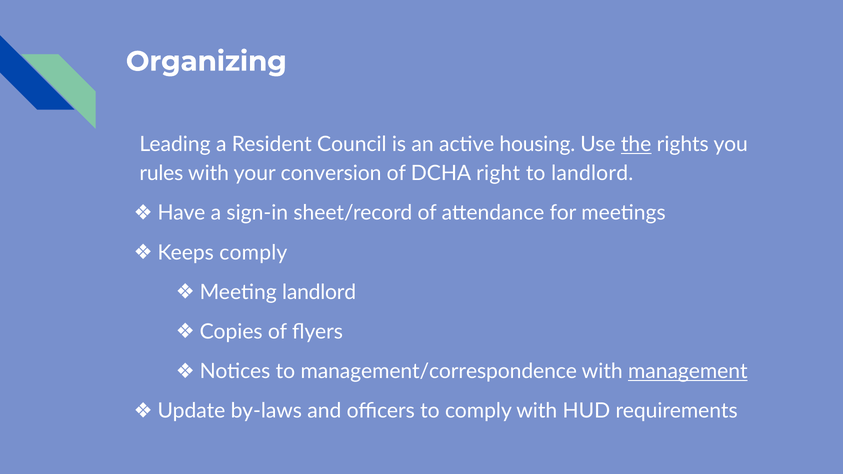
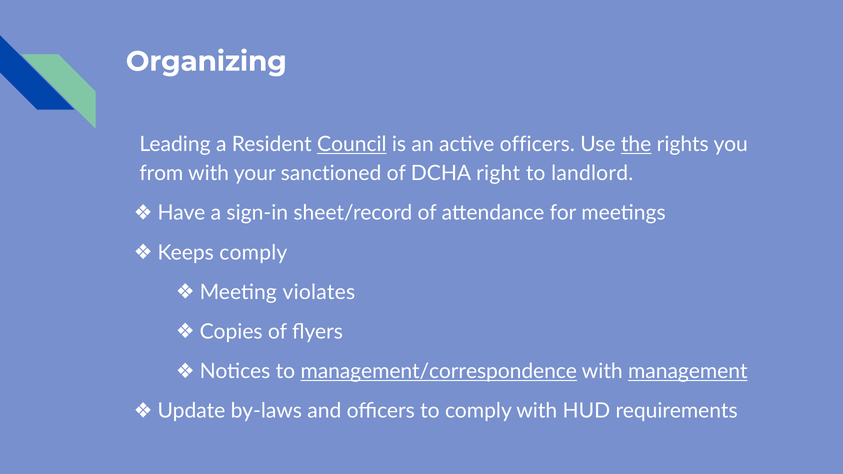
Council underline: none -> present (352, 144)
active housing: housing -> officers (537, 144)
rules: rules -> from (161, 174)
conversion: conversion -> sanctioned (331, 174)
landlord: landlord -> violates (319, 292)
management/correspondence underline: none -> present (439, 372)
